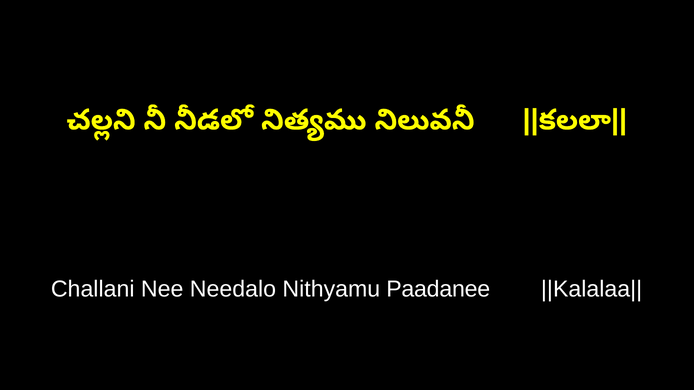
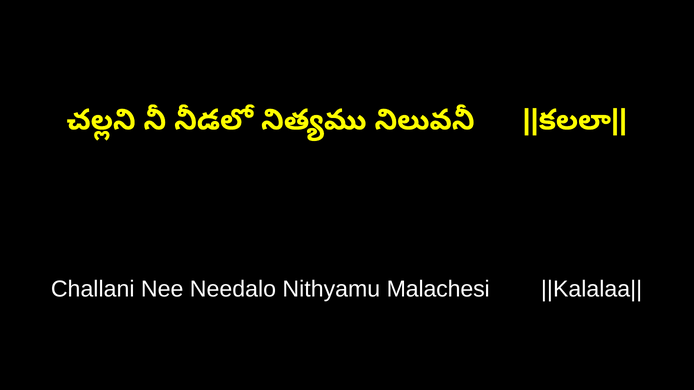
Paadanee: Paadanee -> Malachesi (438, 290)
